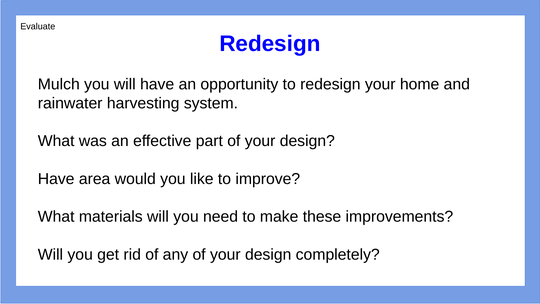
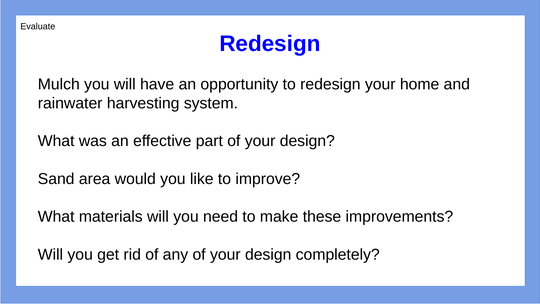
Have: Have -> Sand (56, 179)
